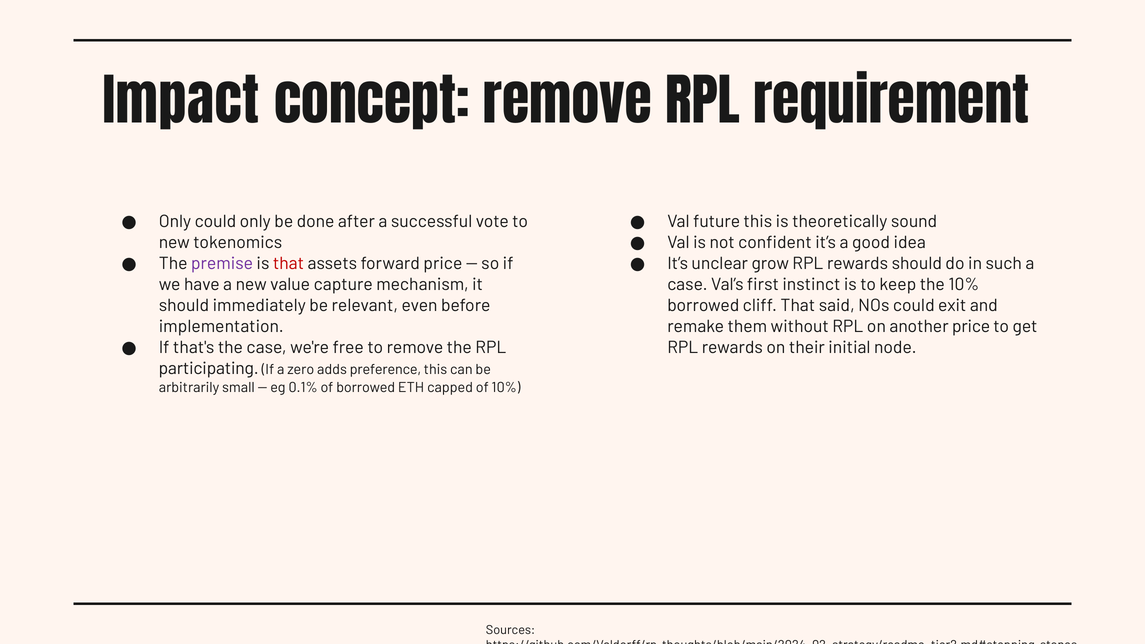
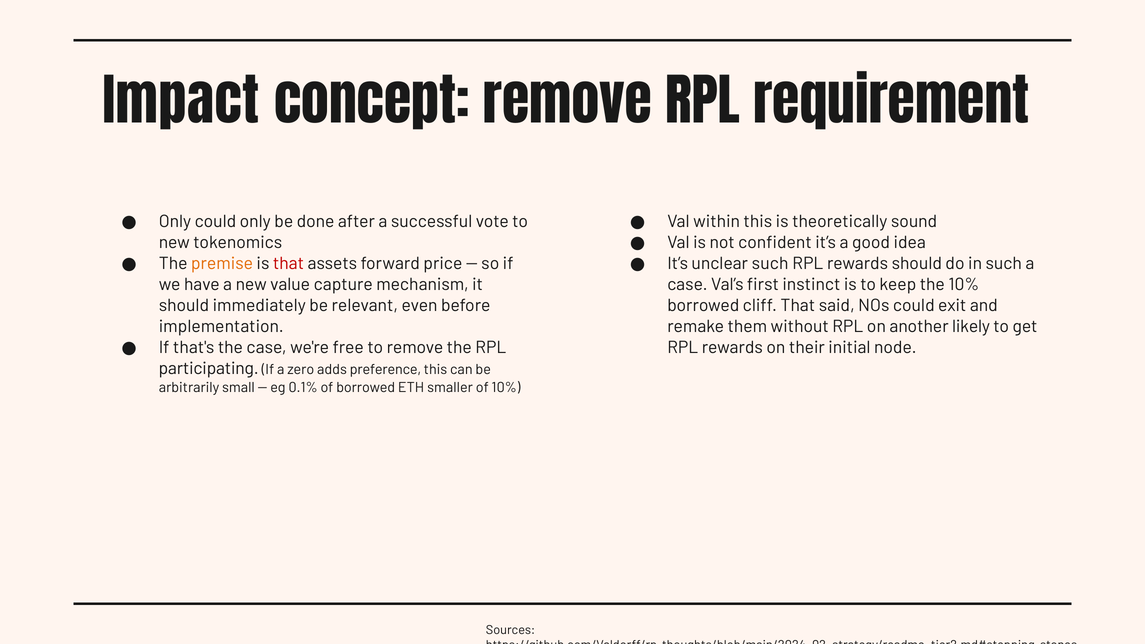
future: future -> within (717, 221)
premise colour: purple -> orange (222, 263)
unclear grow: grow -> such (770, 263)
another price: price -> likely (971, 327)
capped: capped -> smaller (450, 387)
